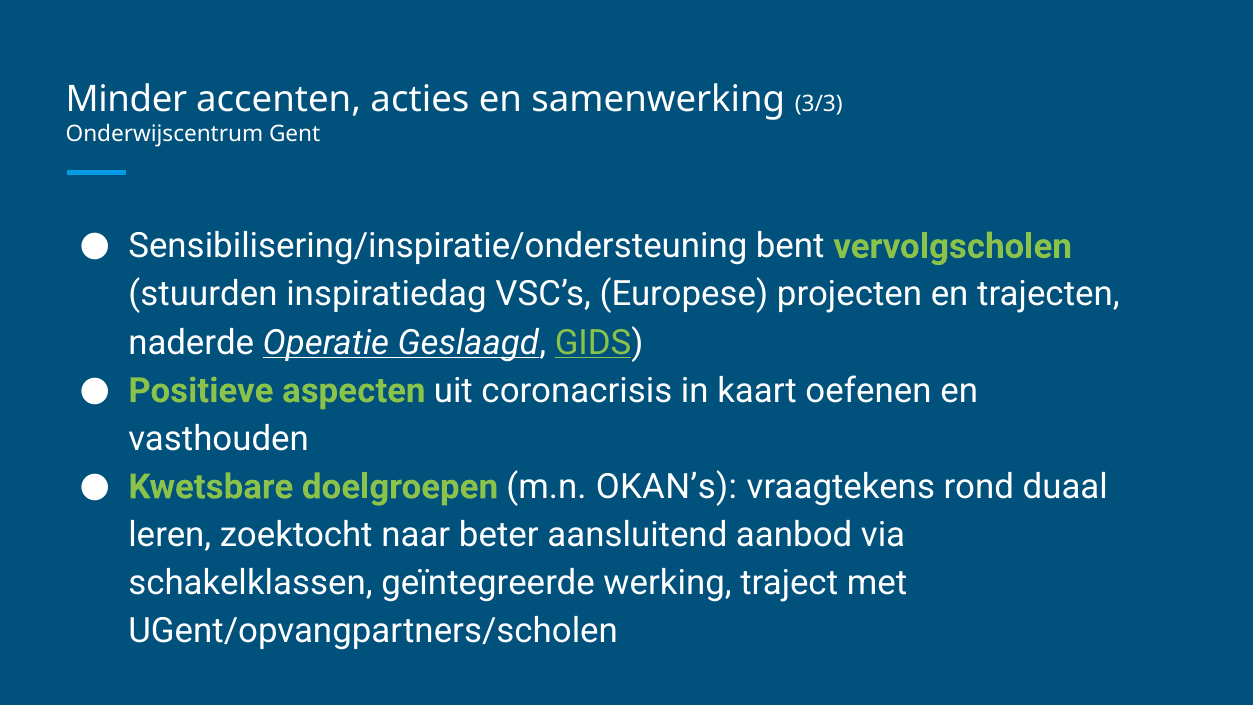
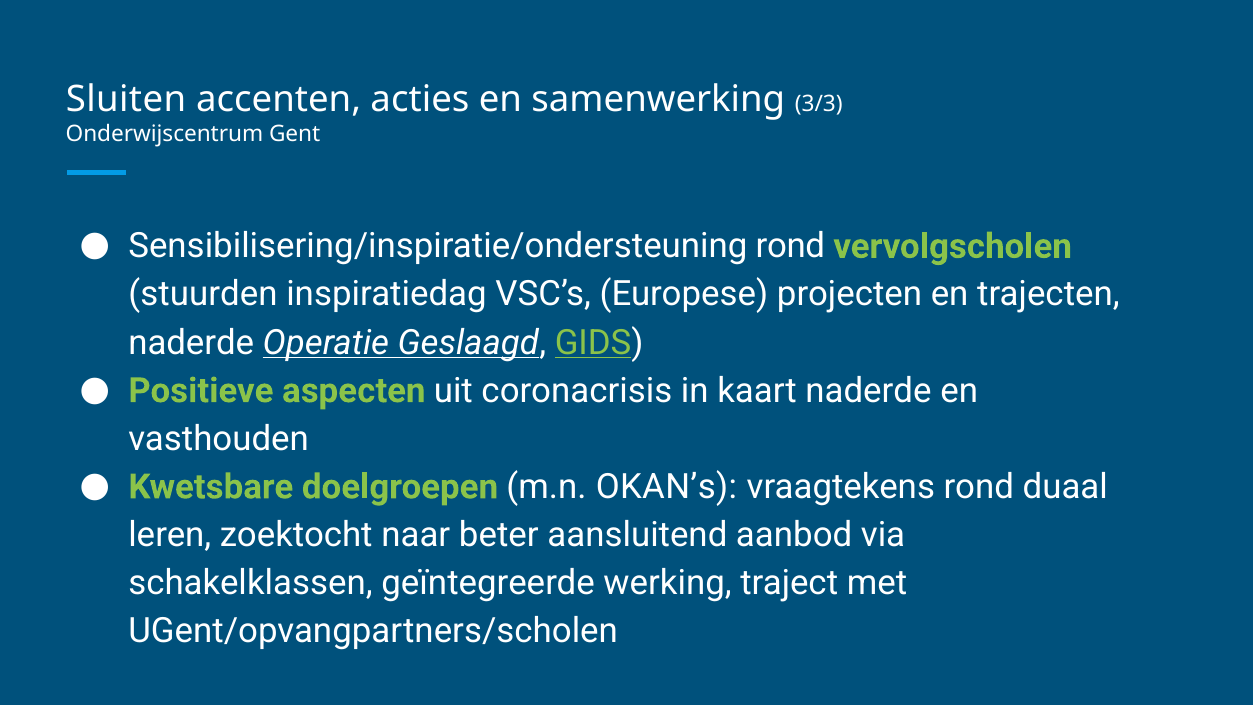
Minder: Minder -> Sluiten (126, 100)
Sensibilisering/inspiratie/ondersteuning bent: bent -> rond (790, 246)
kaart oefenen: oefenen -> naderde (869, 391)
